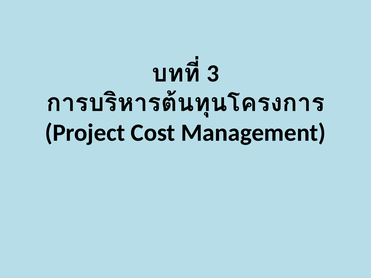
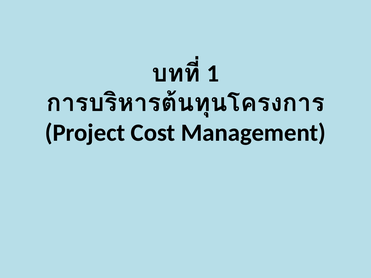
3: 3 -> 1 (213, 73)
